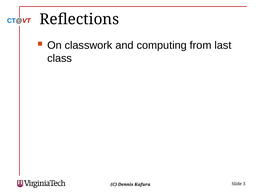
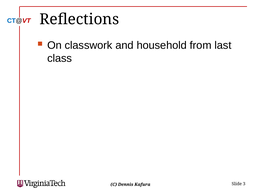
computing: computing -> household (162, 46)
